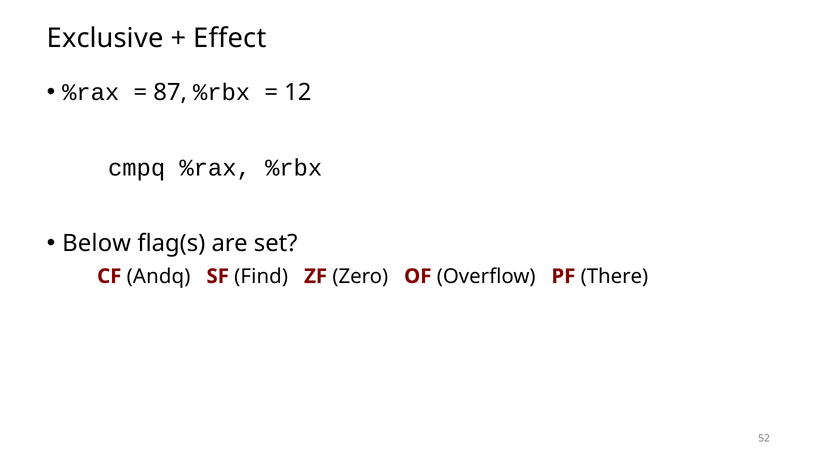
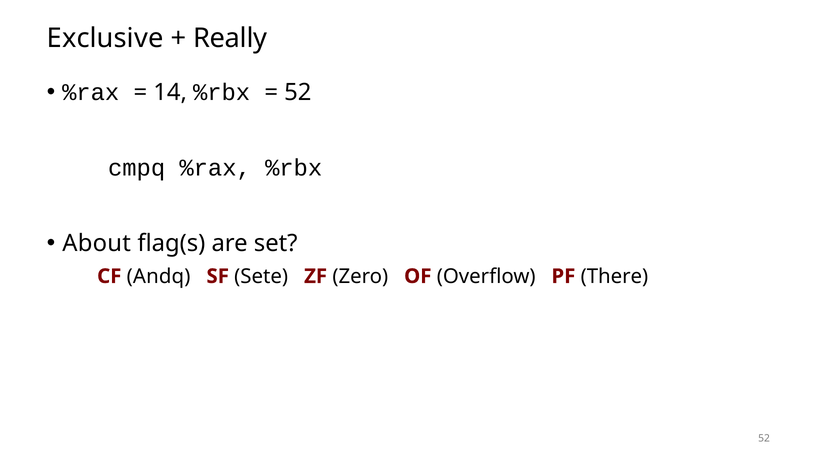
Effect: Effect -> Really (230, 38)
87: 87 -> 14 (170, 92)
12: 12 -> 52 (298, 92)
Below: Below -> About (97, 243)
Find: Find -> Sete (261, 276)
